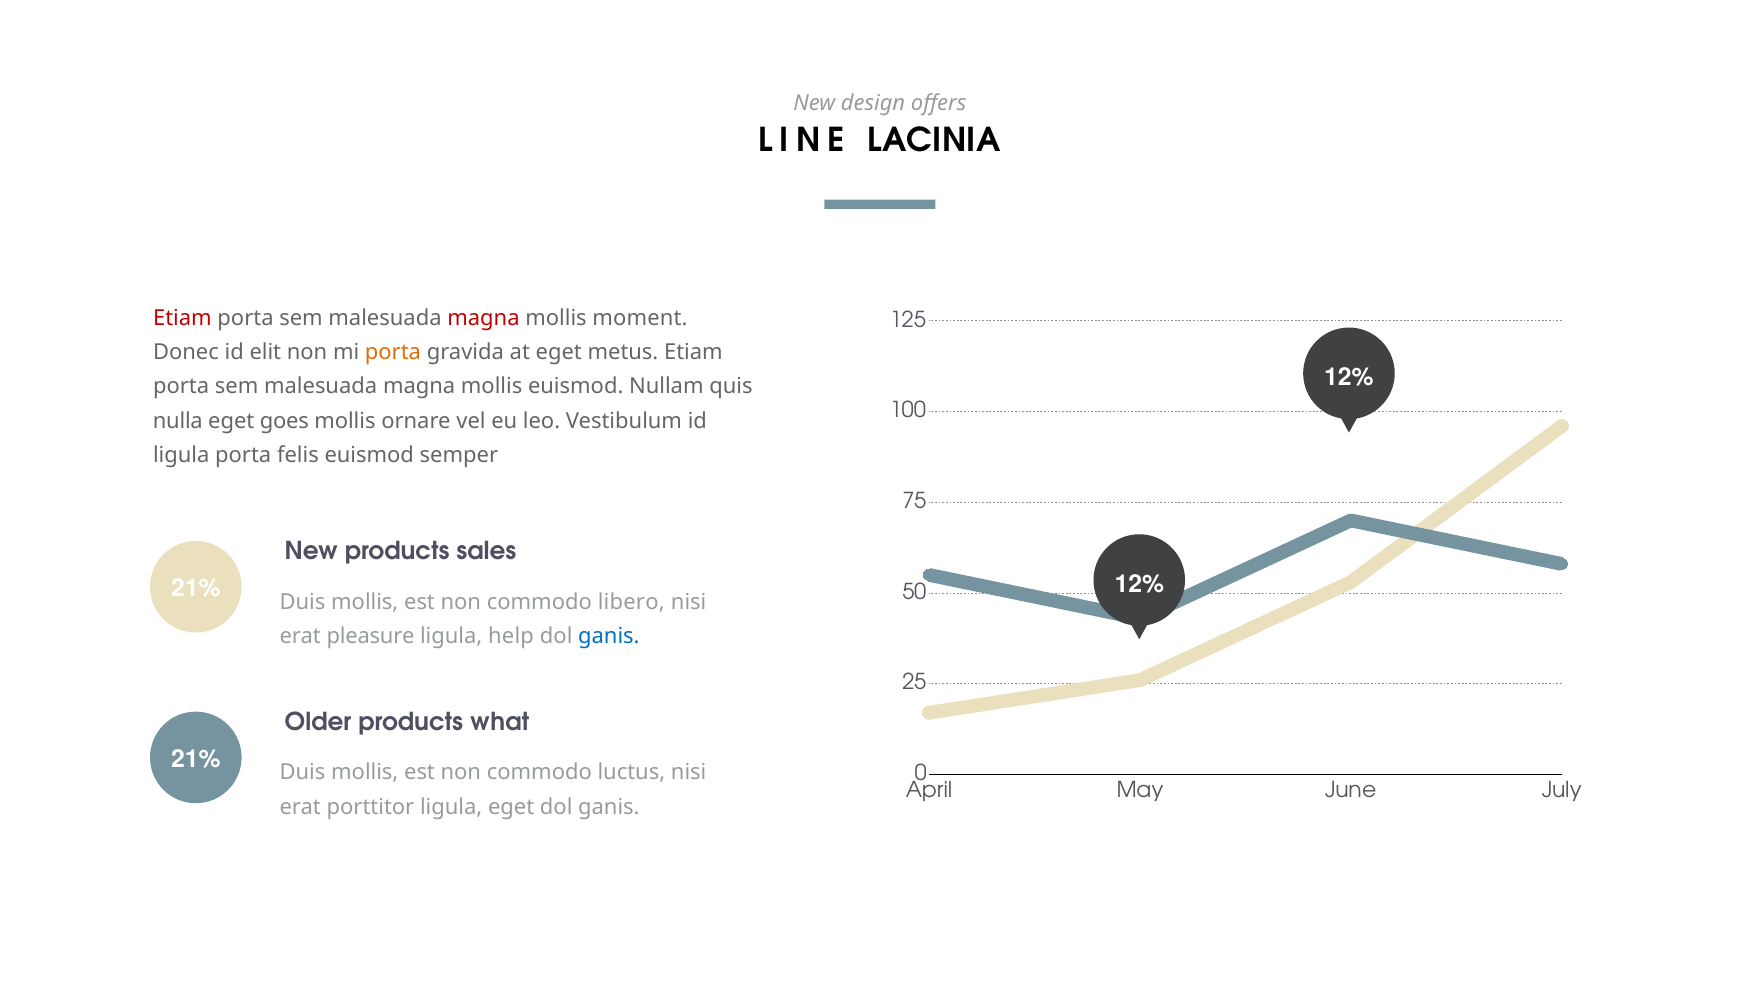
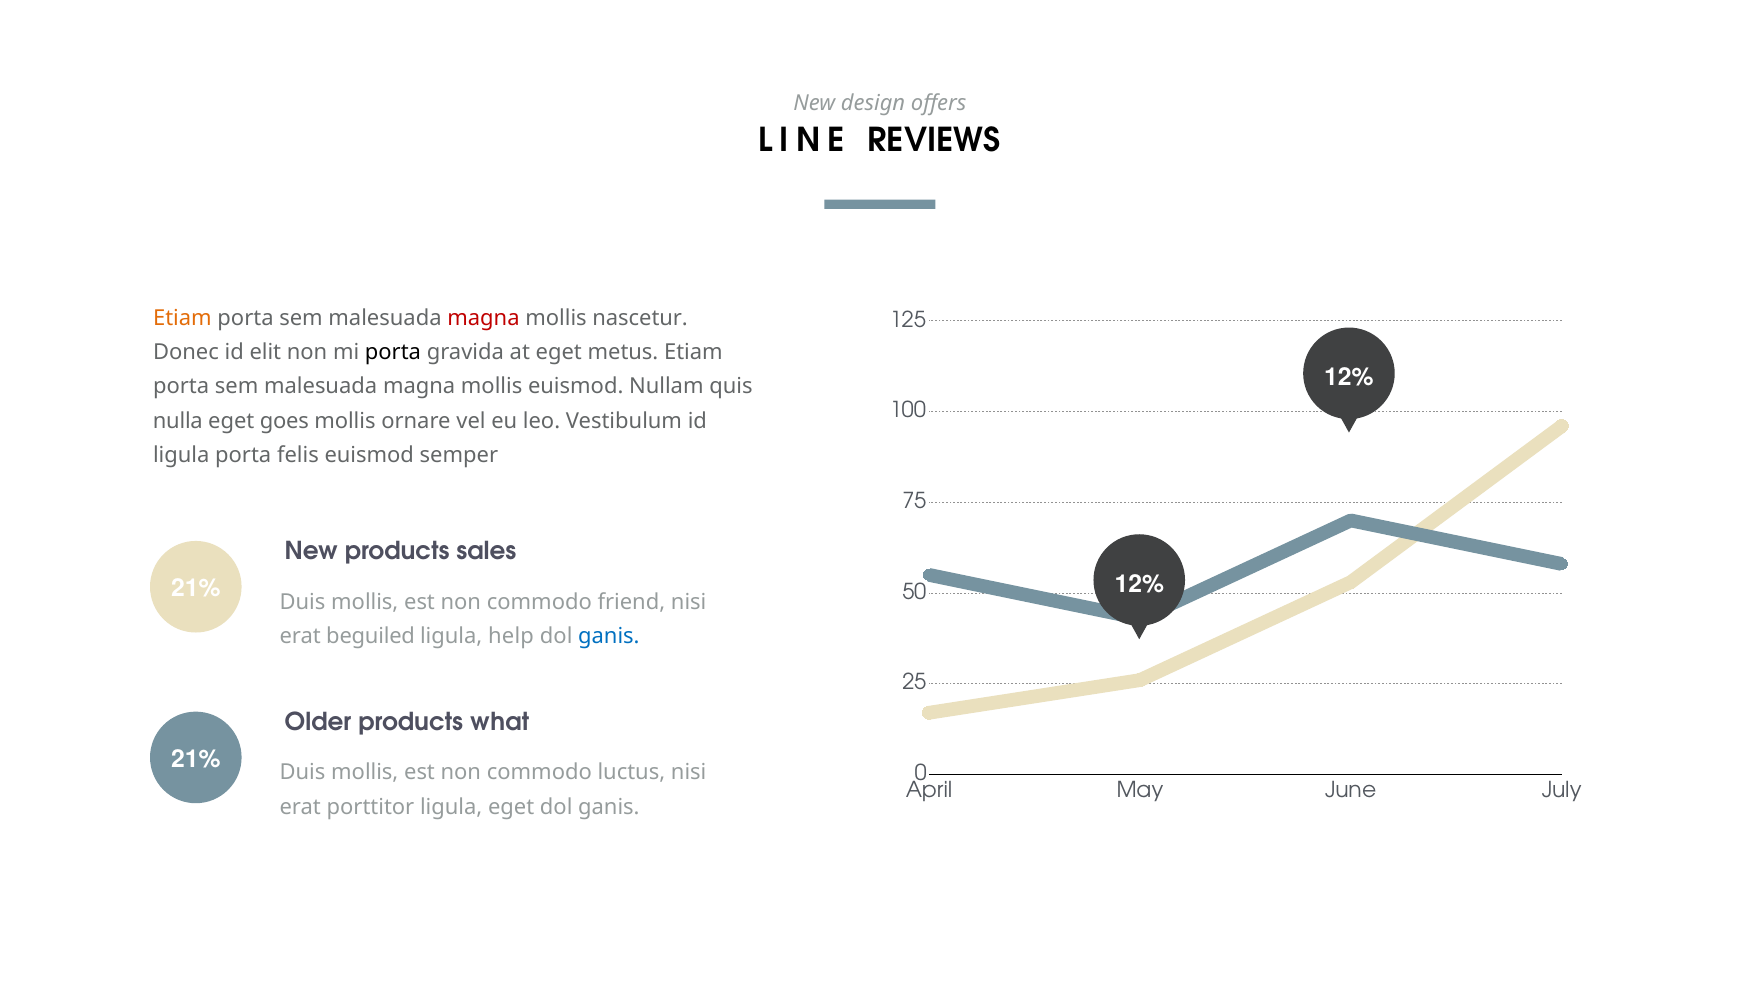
LACINIA: LACINIA -> REVIEWS (934, 141)
Etiam colour: red -> orange (182, 318)
moment: moment -> nascetur (640, 318)
porta colour: orange -> black (393, 352)
libero: libero -> friend (631, 602)
pleasure: pleasure -> beguiled (371, 636)
